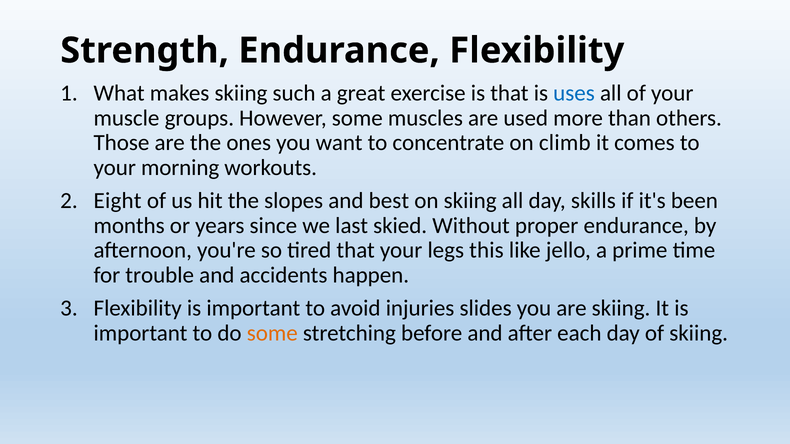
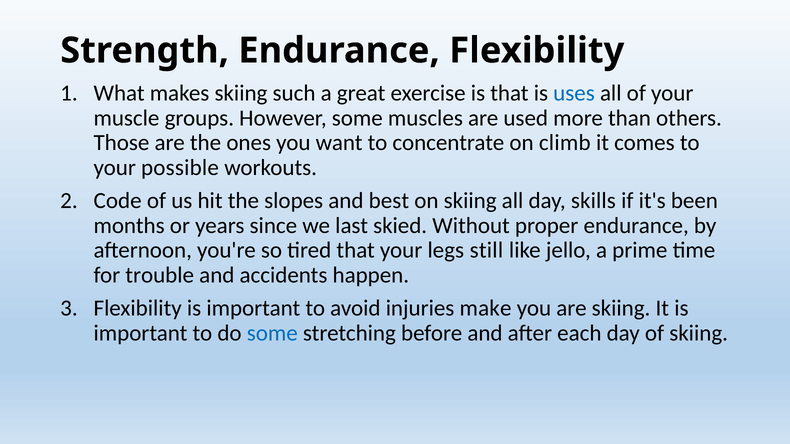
morning: morning -> possible (180, 168)
Eight: Eight -> Code (118, 201)
this: this -> still (486, 251)
slides: slides -> make (486, 308)
some colour: orange -> blue (272, 333)
